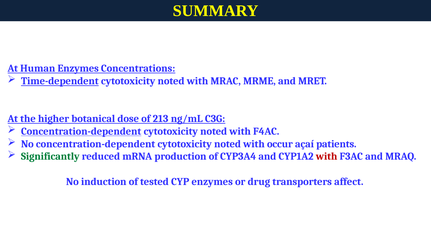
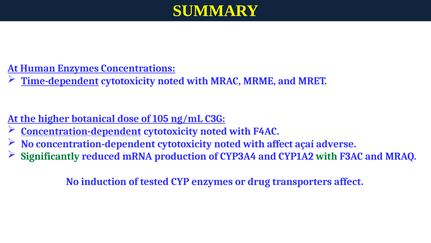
213: 213 -> 105 (161, 118)
with occur: occur -> affect (280, 144)
patients: patients -> adverse (336, 144)
with colour: red -> green (327, 156)
